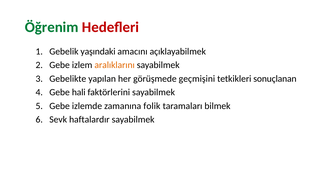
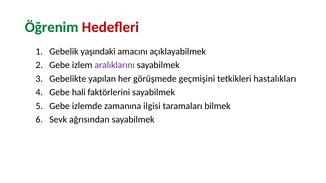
aralıklarını colour: orange -> purple (115, 65)
sonuçlanan: sonuçlanan -> hastalıkları (275, 79)
folik: folik -> ilgisi (152, 106)
haftalardır: haftalardır -> ağrısından (89, 120)
